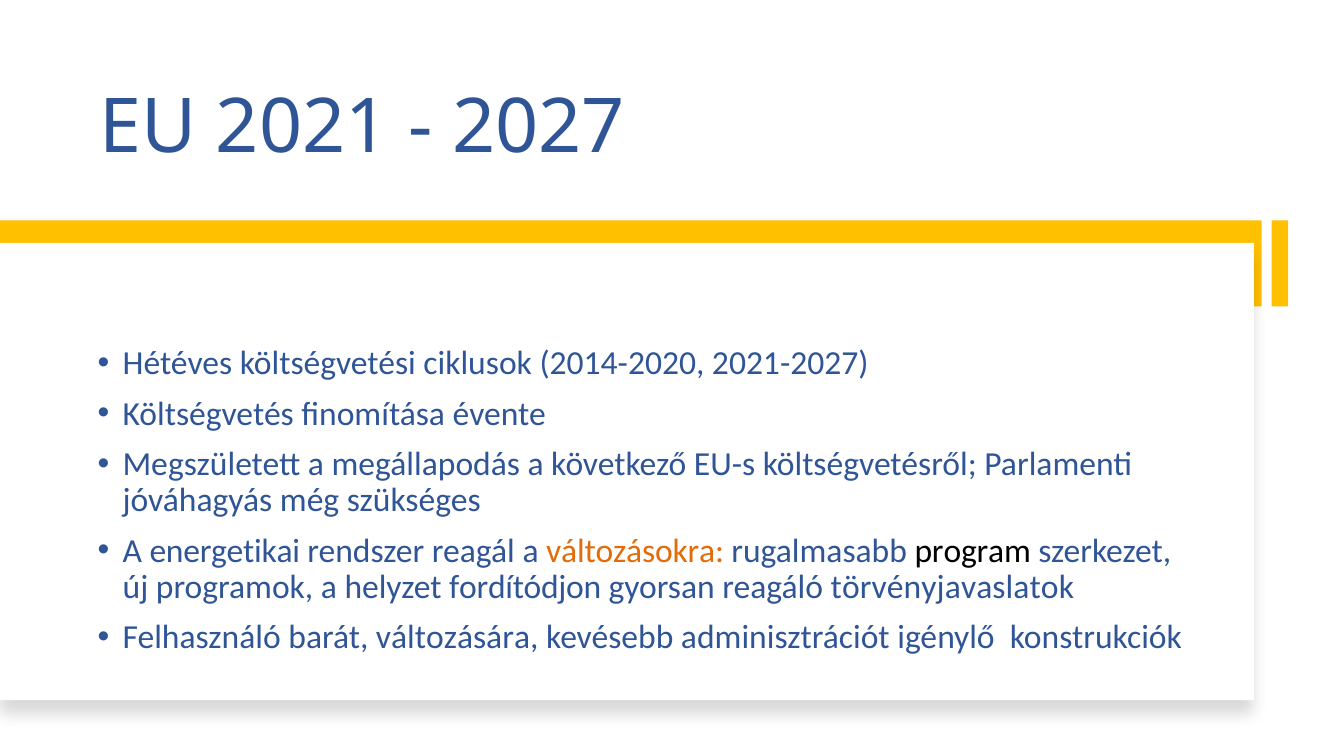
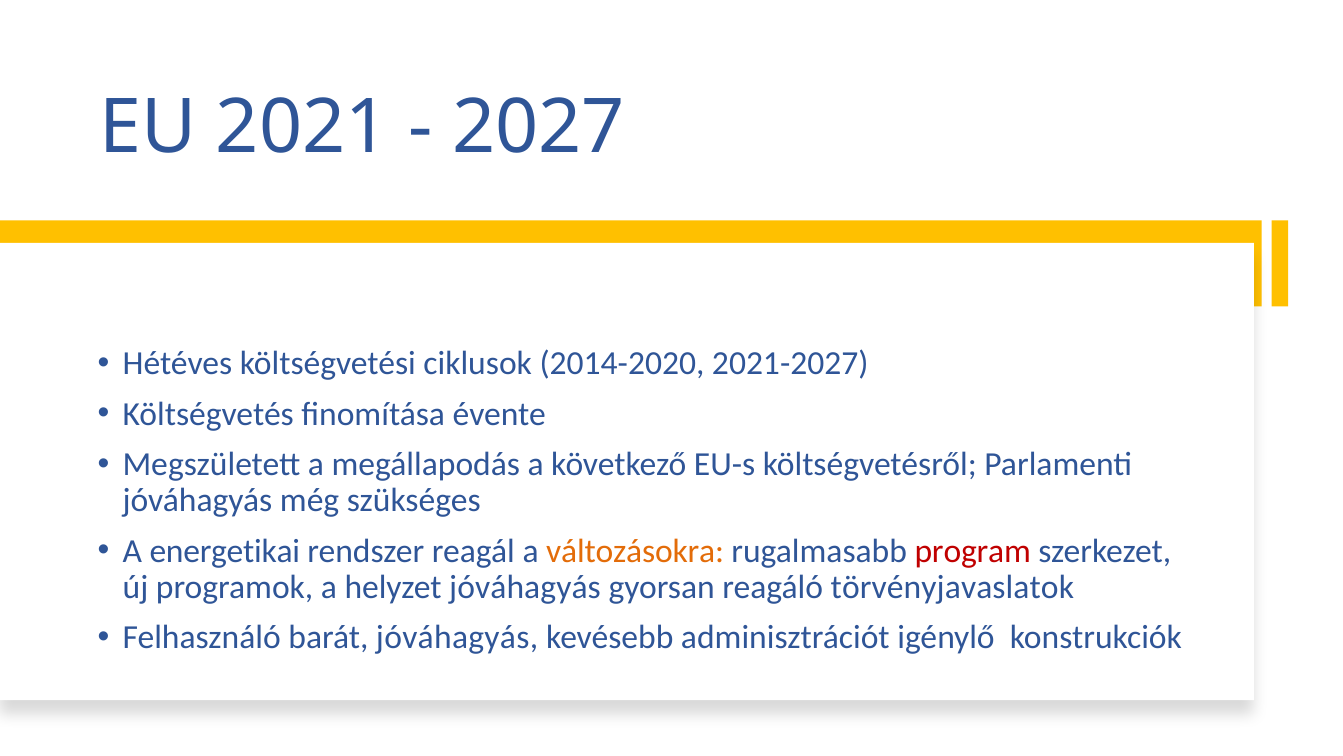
program colour: black -> red (973, 551)
helyzet fordítódjon: fordítódjon -> jóváhagyás (525, 587)
barát változására: változására -> jóváhagyás (457, 637)
